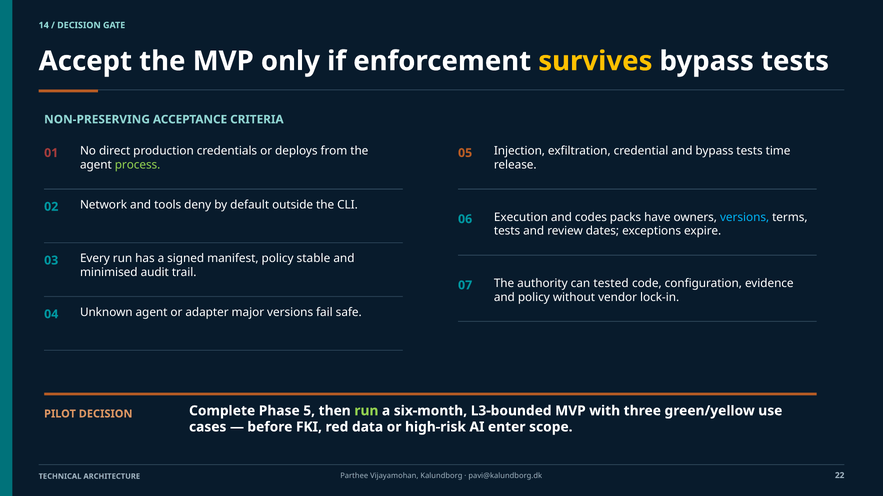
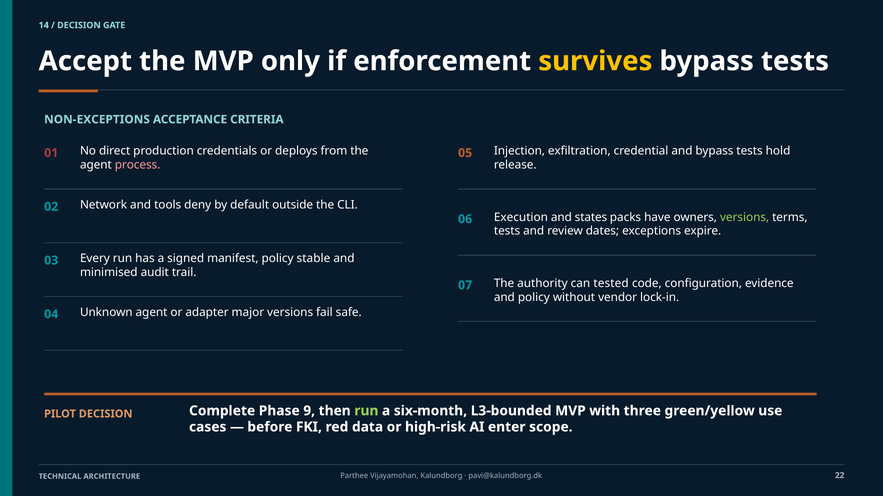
NON-PRESERVING: NON-PRESERVING -> NON-EXCEPTIONS (97, 120)
time: time -> hold (778, 151)
process colour: light green -> pink (138, 165)
codes: codes -> states (591, 218)
versions colour: light blue -> light green (745, 218)
5: 5 -> 9 (309, 411)
